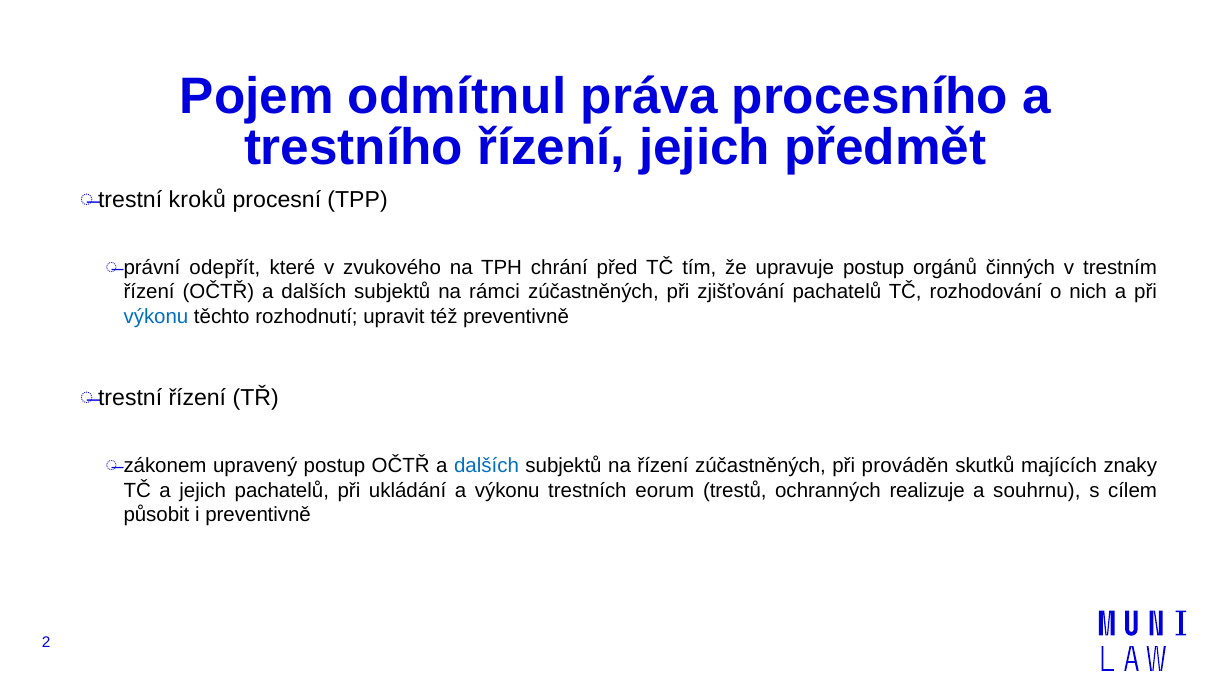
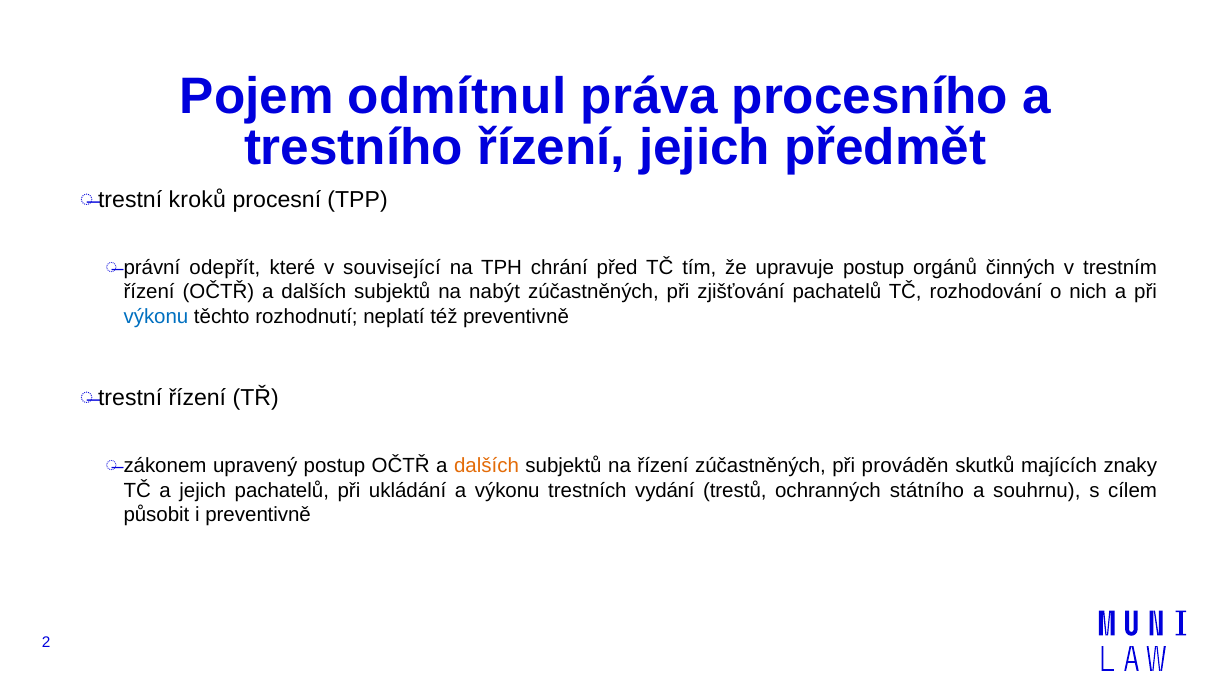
zvukového: zvukového -> související (392, 268)
rámci: rámci -> nabýt (495, 292)
upravit: upravit -> neplatí (394, 317)
dalších colour: blue -> orange (487, 466)
eorum: eorum -> vydání (665, 491)
realizuje: realizuje -> státního (927, 491)
